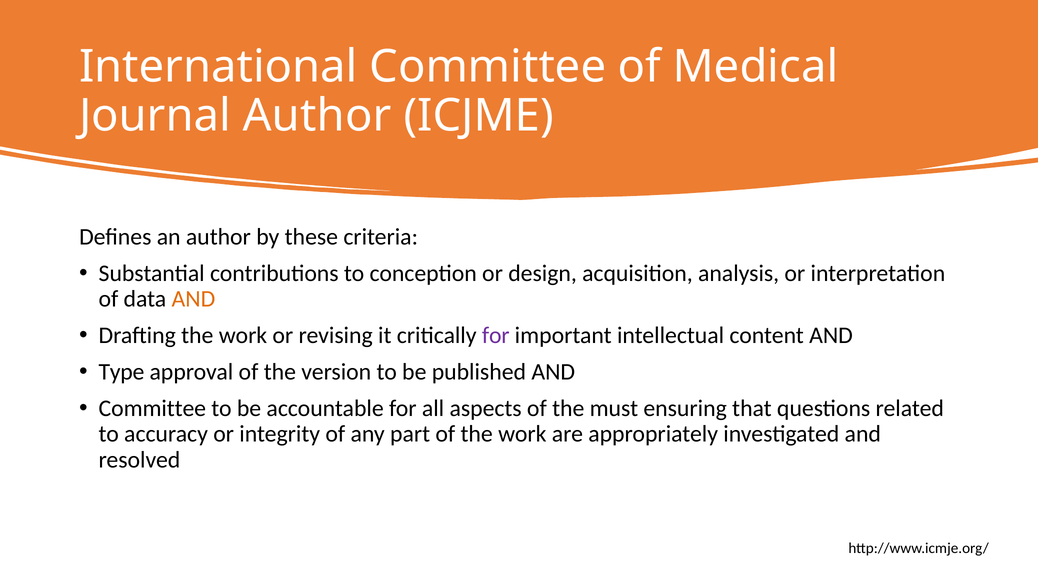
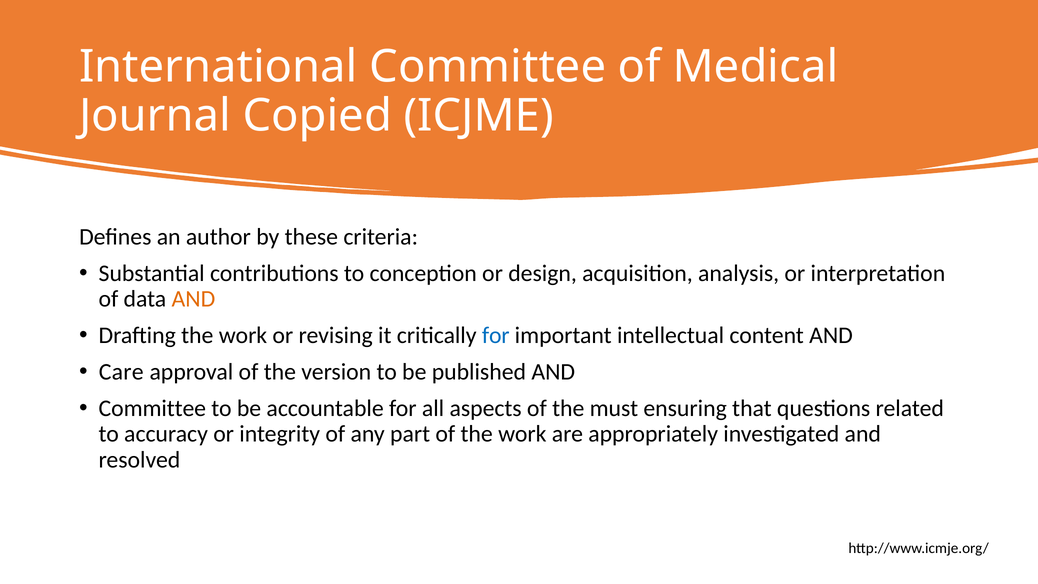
Journal Author: Author -> Copied (317, 116)
for colour: purple -> blue (496, 335)
Type: Type -> Care (121, 372)
